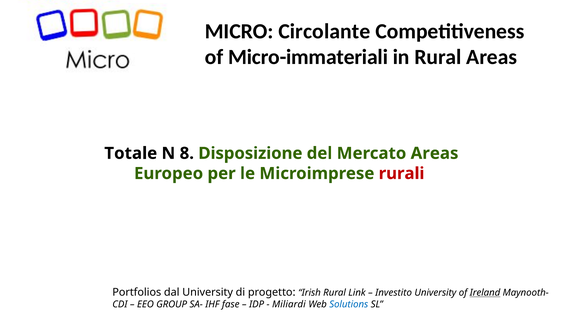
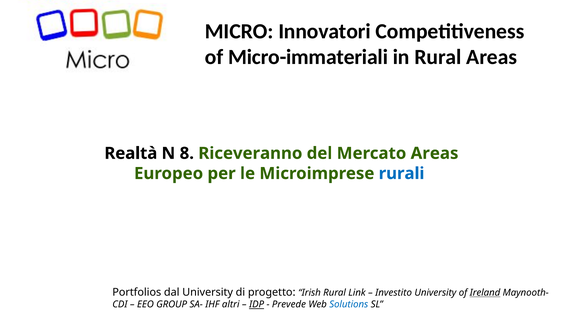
Circolante: Circolante -> Innovatori (325, 31)
Totale: Totale -> Realtà (131, 154)
Disposizione: Disposizione -> Riceveranno (250, 154)
rurali colour: red -> blue (402, 174)
fase: fase -> altri (231, 305)
IDP underline: none -> present (257, 305)
Miliardi: Miliardi -> Prevede (289, 305)
